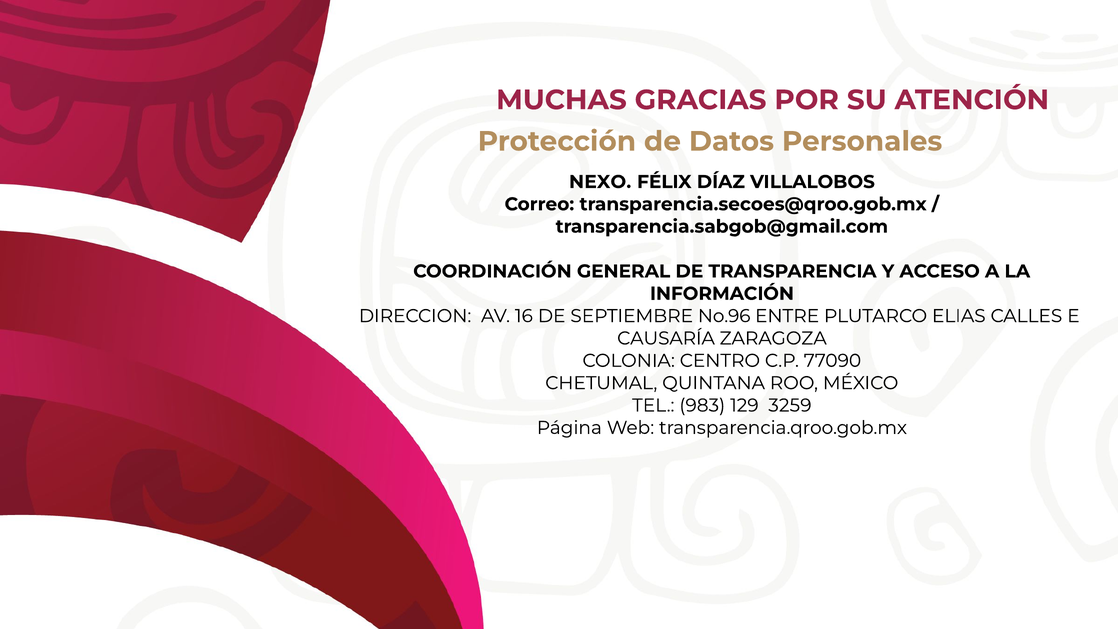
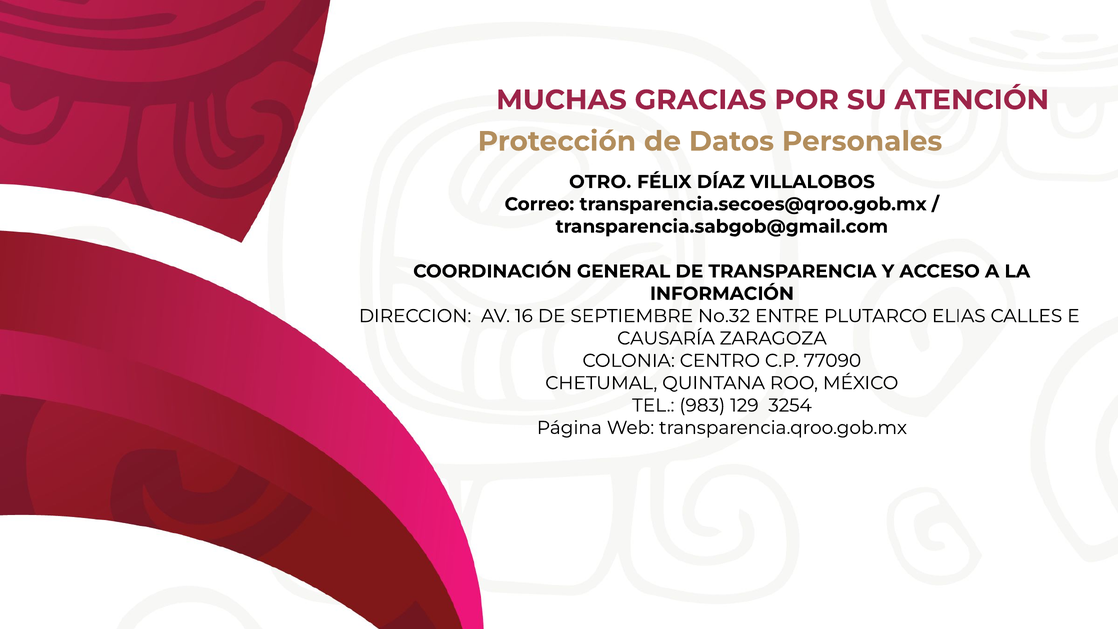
NEXO: NEXO -> OTRO (600, 182)
No.96: No.96 -> No.32 (724, 316)
3259: 3259 -> 3254 (790, 405)
